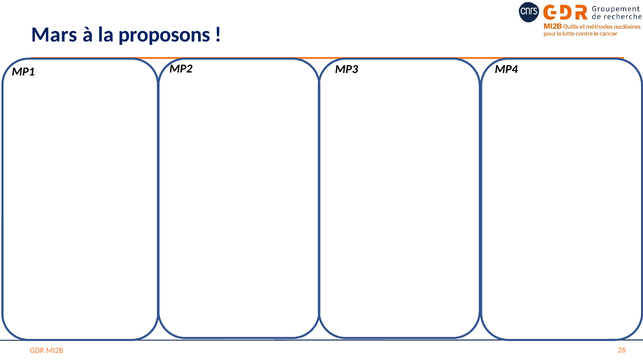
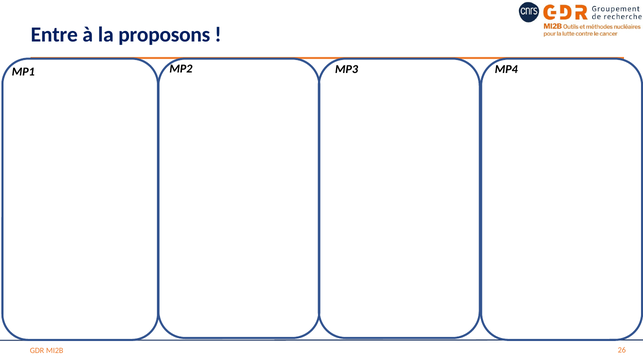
Mars: Mars -> Entre (54, 35)
